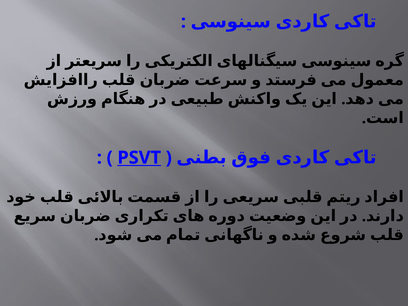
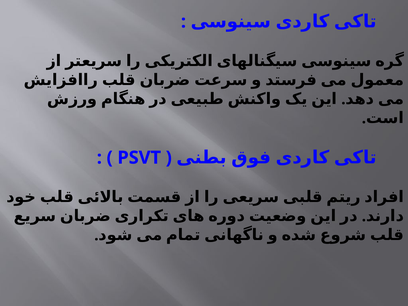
PSVT underline: present -> none (139, 158)
